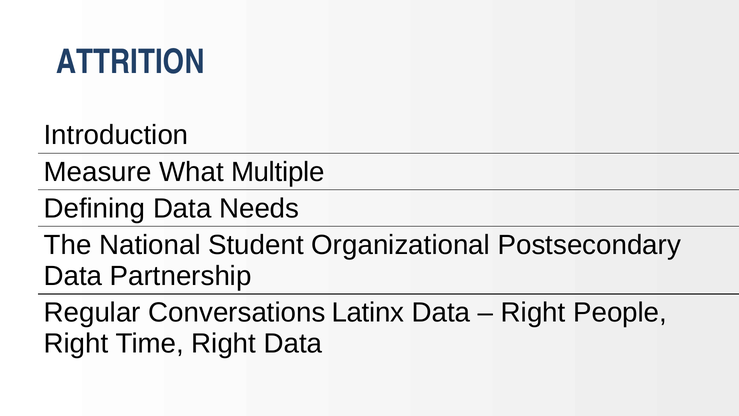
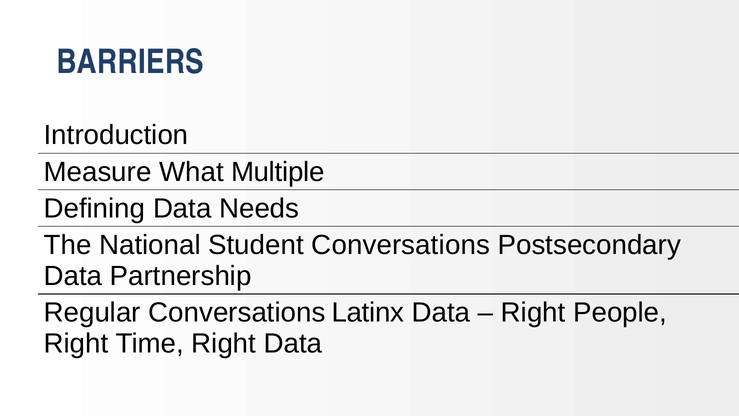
ATTRITION: ATTRITION -> BARRIERS (130, 62)
Student Organizational: Organizational -> Conversations (401, 245)
